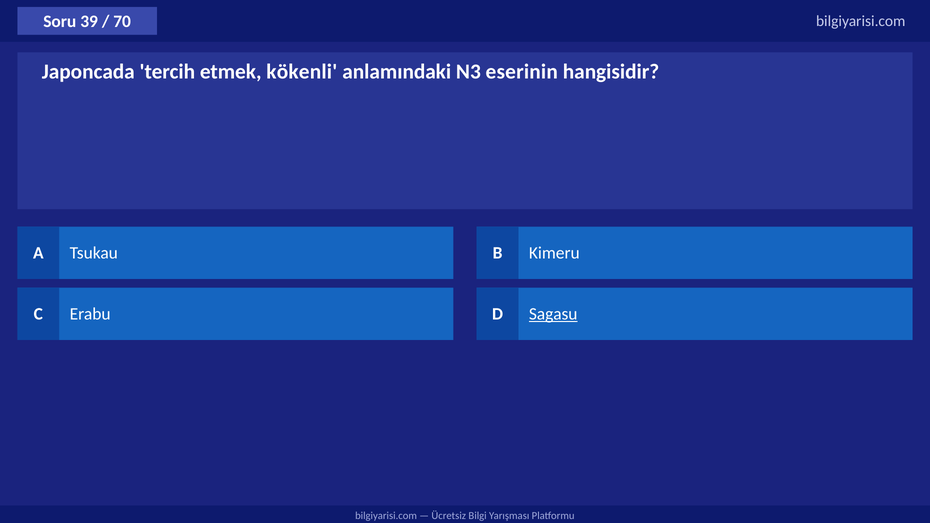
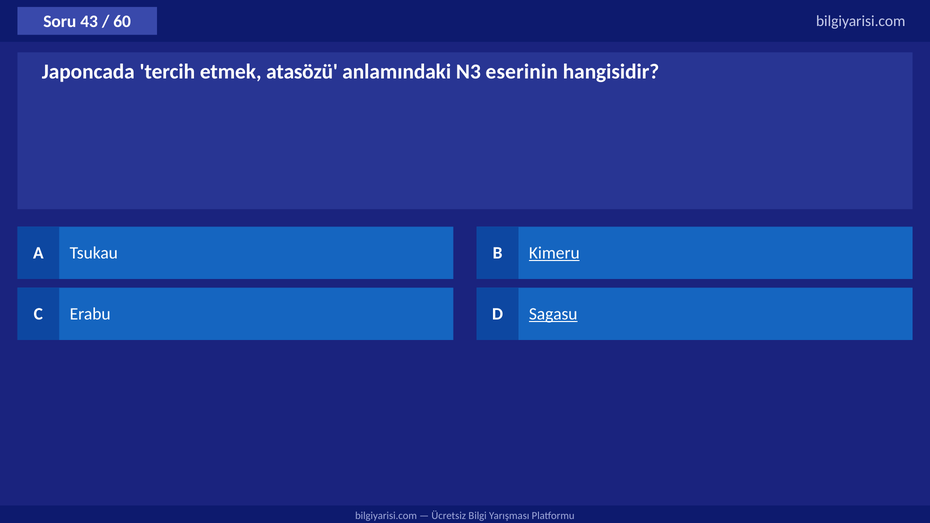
39: 39 -> 43 (89, 21)
70: 70 -> 60 (122, 21)
kökenli: kökenli -> atasözü (302, 72)
Kimeru underline: none -> present (554, 253)
